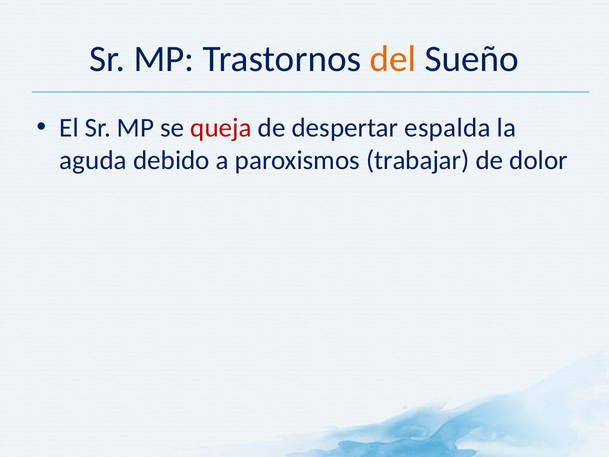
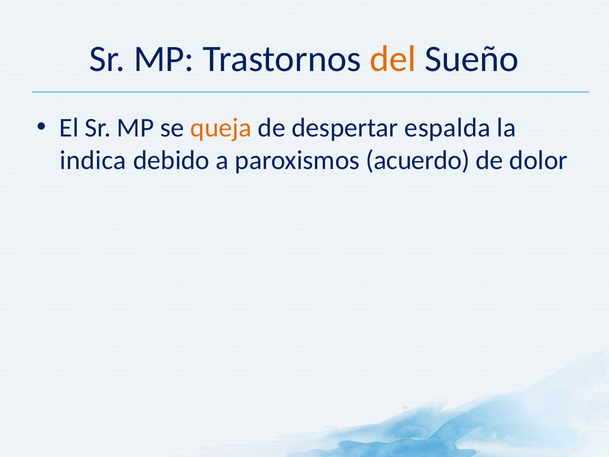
queja colour: red -> orange (221, 128)
aguda: aguda -> indica (93, 160)
trabajar: trabajar -> acuerdo (418, 160)
